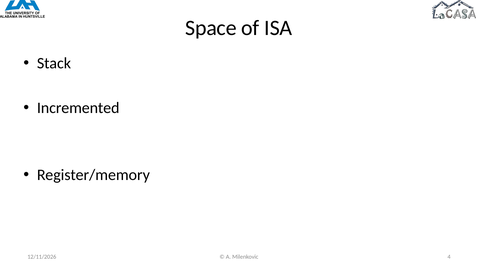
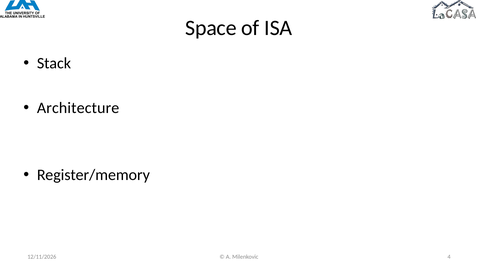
Incremented: Incremented -> Architecture (78, 108)
